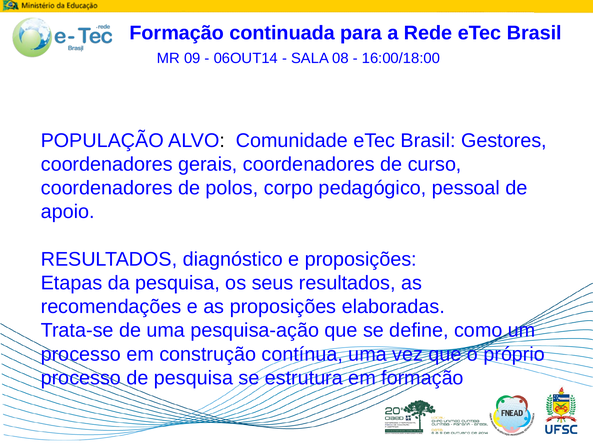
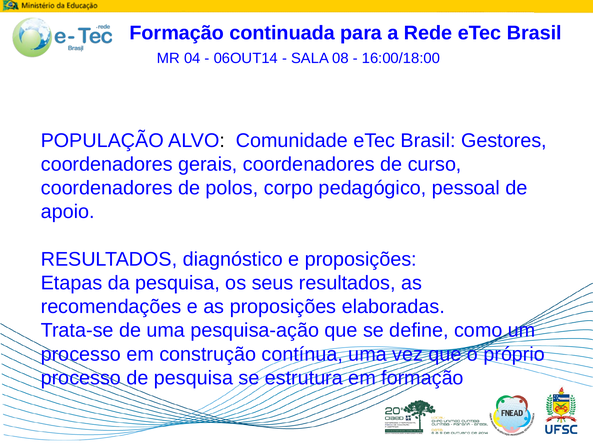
09: 09 -> 04 (192, 58)
